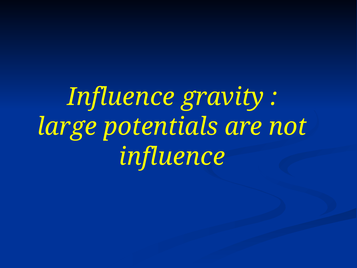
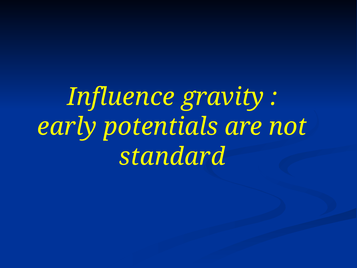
large: large -> early (67, 127)
influence: influence -> standard (172, 156)
